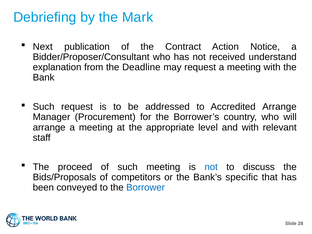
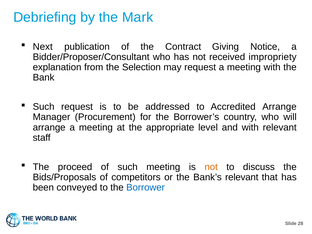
Action: Action -> Giving (226, 47)
understand: understand -> impropriety (273, 57)
Deadline: Deadline -> Selection (141, 67)
not colour: blue -> orange (211, 167)
Bank’s specific: specific -> relevant (242, 177)
